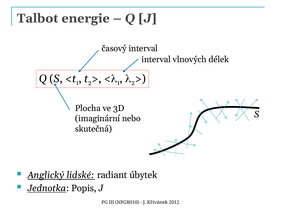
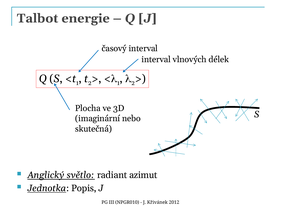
lidské: lidské -> světlo (81, 175)
úbytek: úbytek -> azimut (143, 175)
